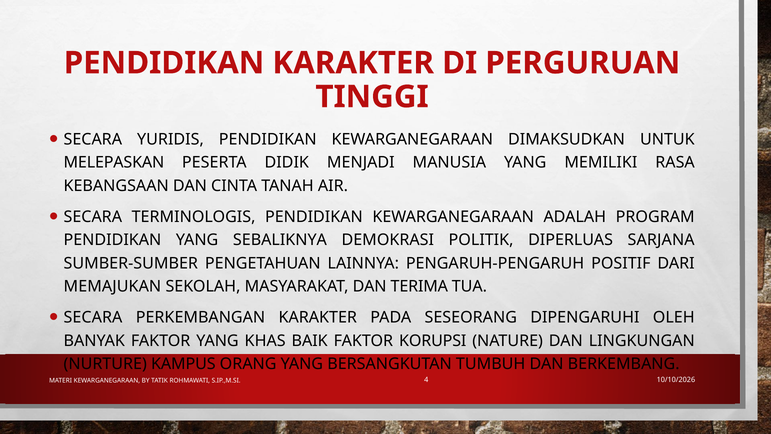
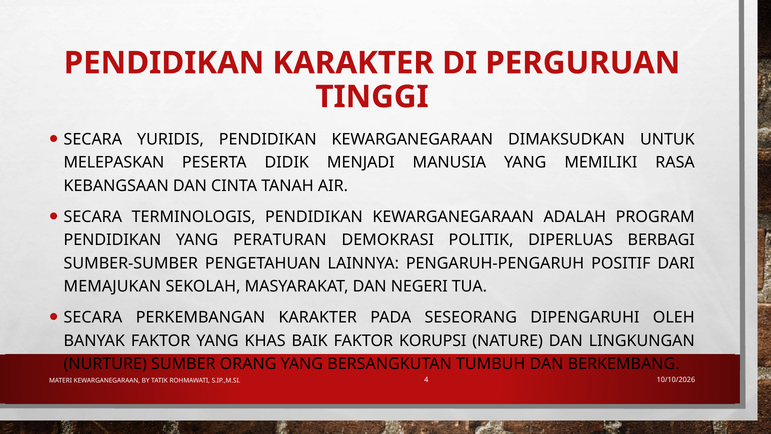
SEBALIKNYA: SEBALIKNYA -> PERATURAN (280, 240)
SARJANA: SARJANA -> BERBAGI (661, 240)
TERIMA: TERIMA -> NEGERI (419, 286)
KAMPUS: KAMPUS -> SUMBER (183, 364)
